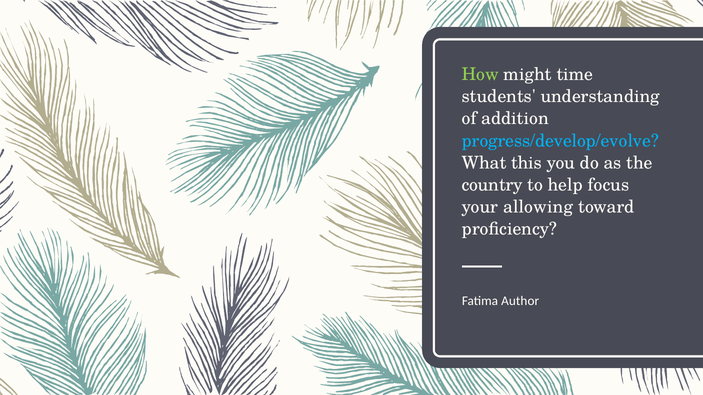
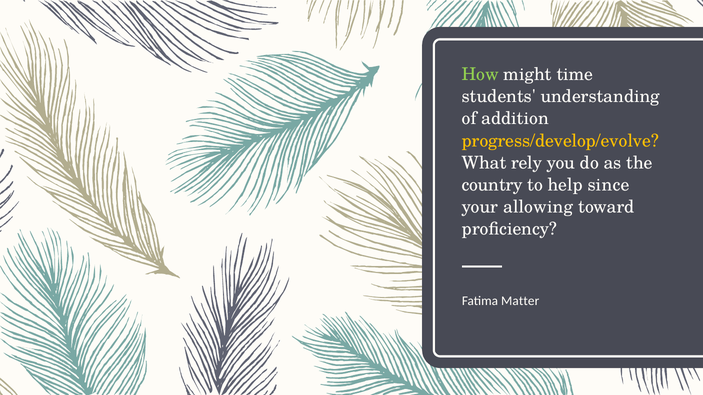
progress/develop/evolve colour: light blue -> yellow (560, 141)
this: this -> rely (527, 163)
focus: focus -> since (609, 185)
Author: Author -> Matter (520, 301)
